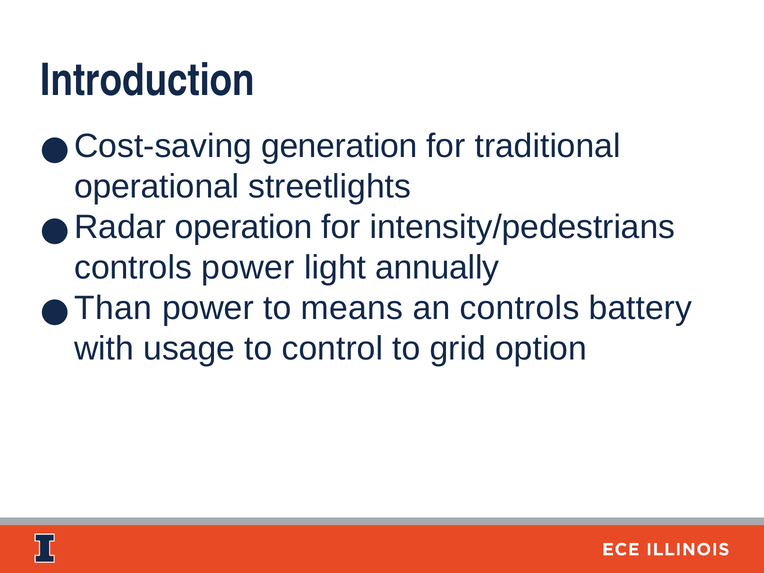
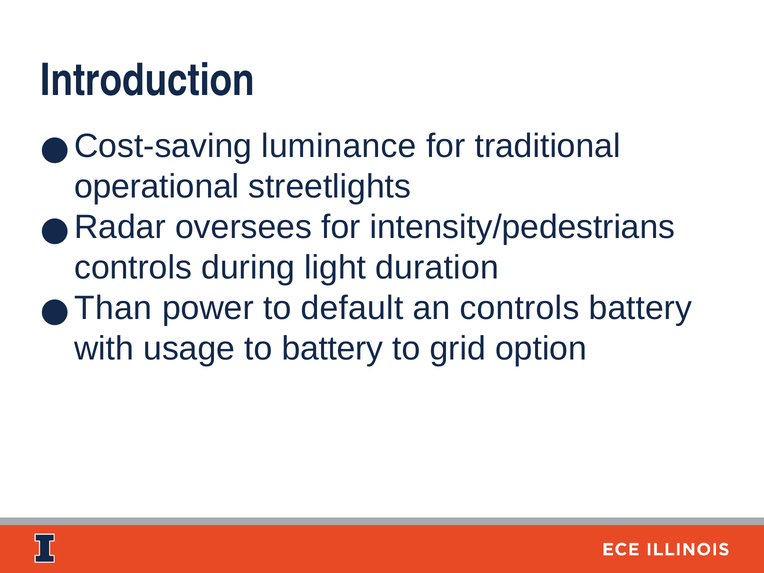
generation: generation -> luminance (339, 146)
operation: operation -> oversees (244, 227)
controls power: power -> during (248, 268)
annually: annually -> duration (437, 268)
means: means -> default (352, 308)
to control: control -> battery (333, 349)
